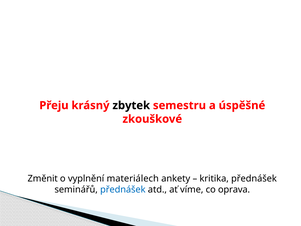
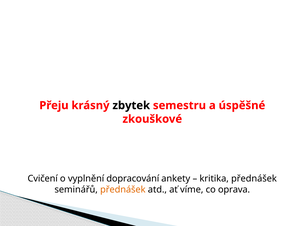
Změnit: Změnit -> Cvičení (43, 178)
materiálech: materiálech -> dopracování (133, 178)
přednášek colour: blue -> orange (123, 189)
